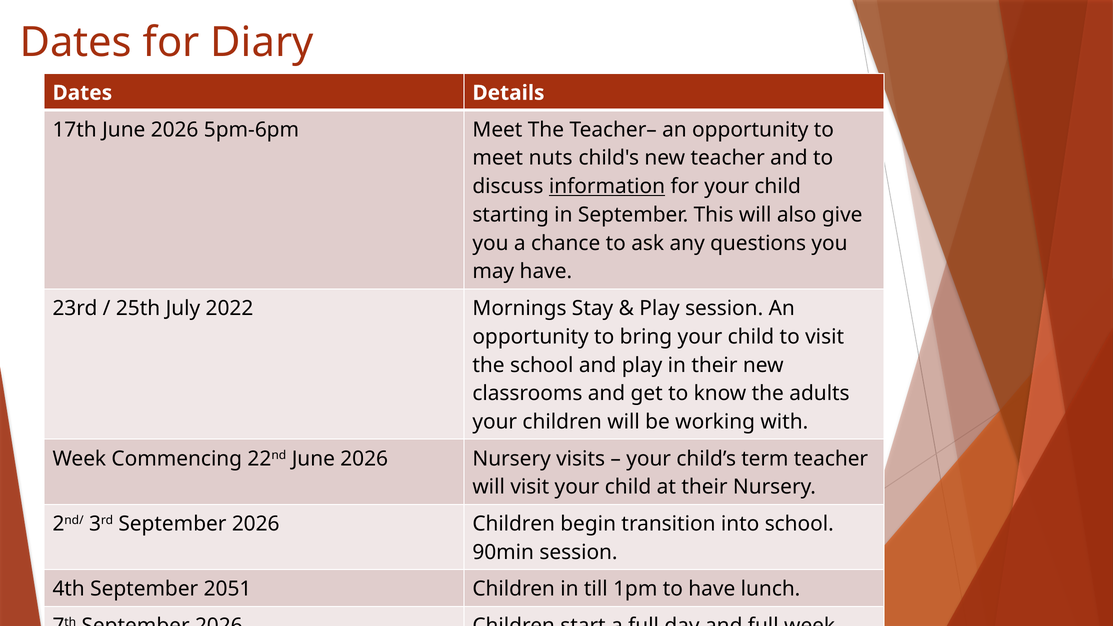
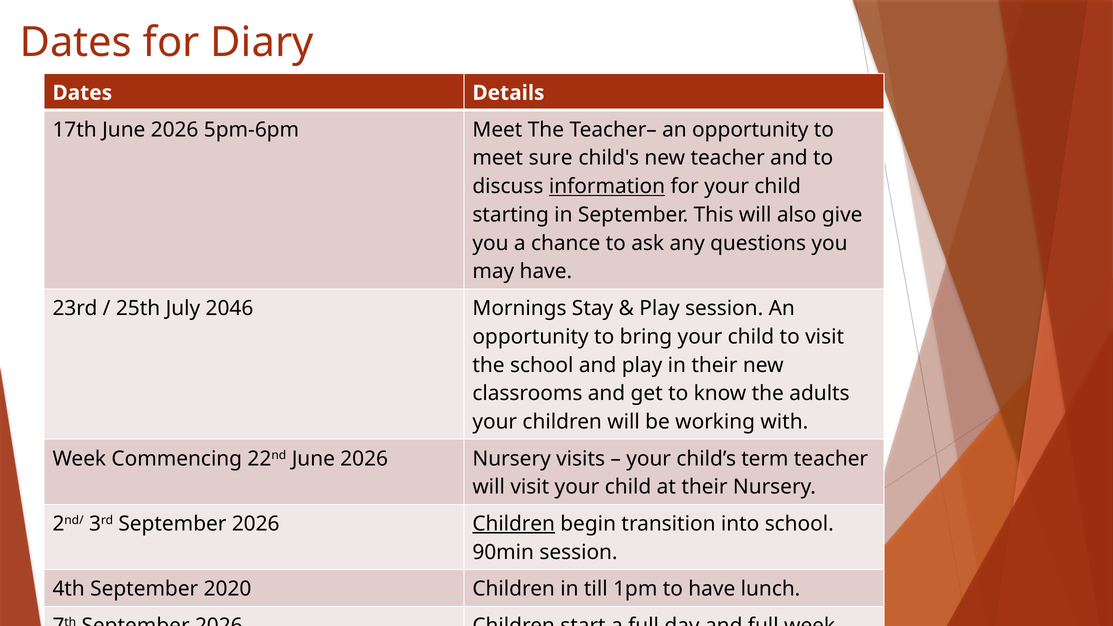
nuts: nuts -> sure (551, 158)
2022: 2022 -> 2046 (229, 308)
Children underline: none -> present (514, 524)
2051: 2051 -> 2020 (228, 589)
